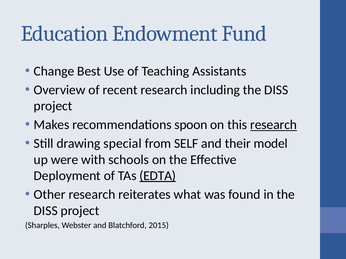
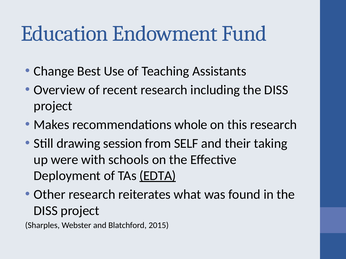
spoon: spoon -> whole (191, 125)
research underline: present -> none (274, 125)
special: special -> session (123, 144)
model: model -> taking (271, 144)
